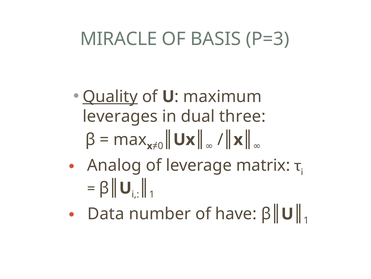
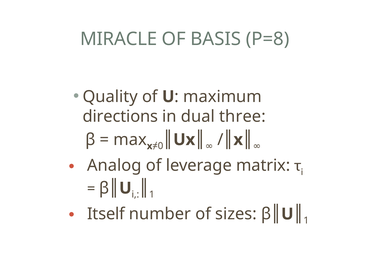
P=3: P=3 -> P=8 (268, 39)
Quality underline: present -> none (110, 96)
leverages: leverages -> directions (120, 116)
Data: Data -> Itself (106, 213)
have: have -> sizes (236, 213)
